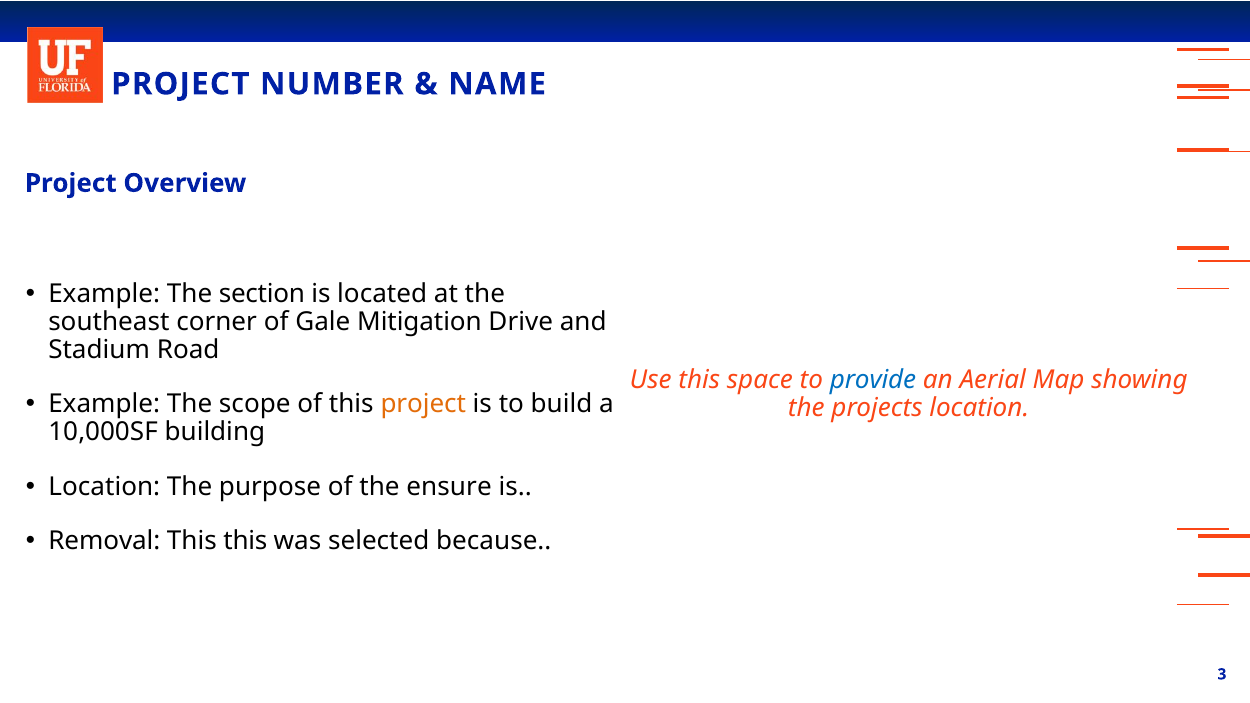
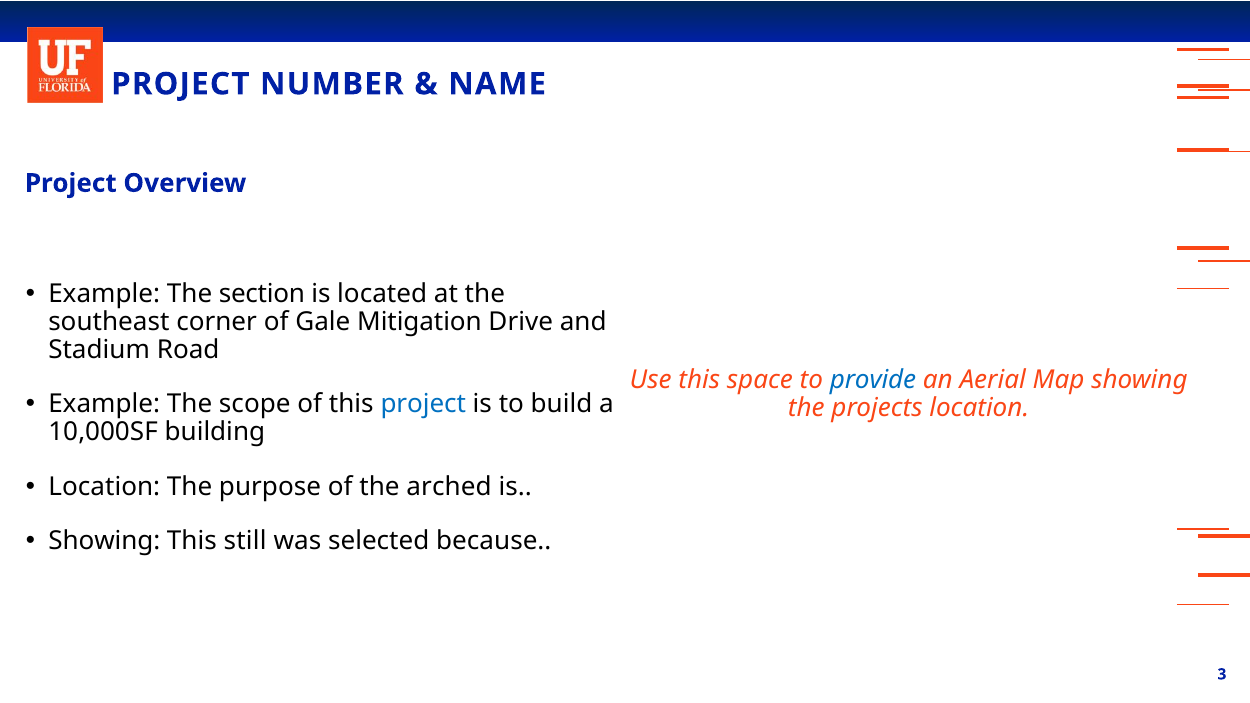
project colour: orange -> blue (423, 404)
ensure: ensure -> arched (449, 487)
Removal: Removal -> Showing (104, 541)
This this: this -> still (245, 541)
